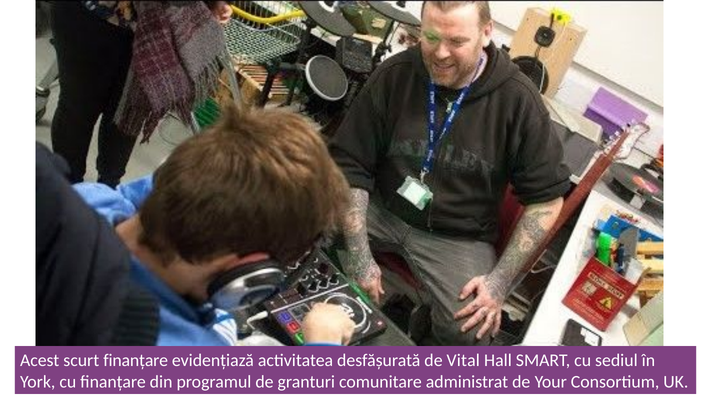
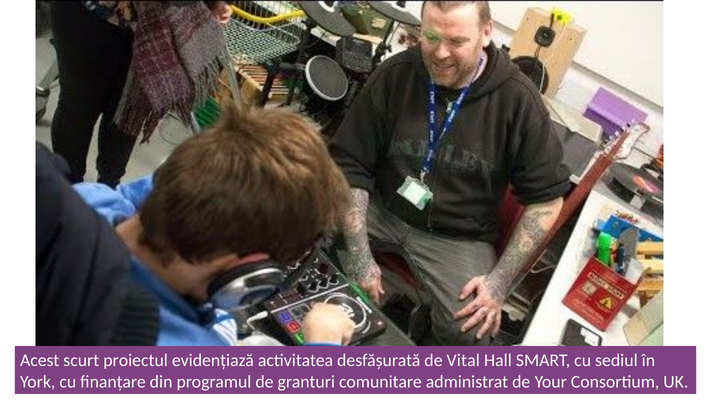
scurt finanțare: finanțare -> proiectul (136, 361)
